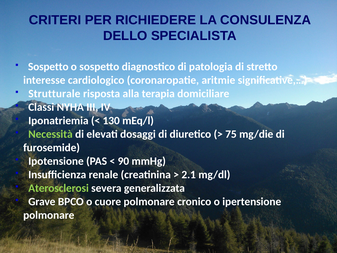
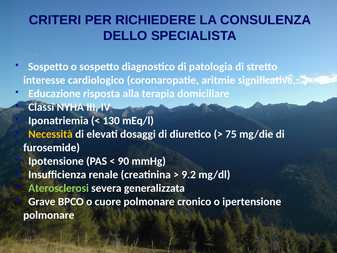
Strutturale: Strutturale -> Educazione (54, 94)
Necessità colour: light green -> yellow (50, 134)
2.1: 2.1 -> 9.2 (189, 174)
